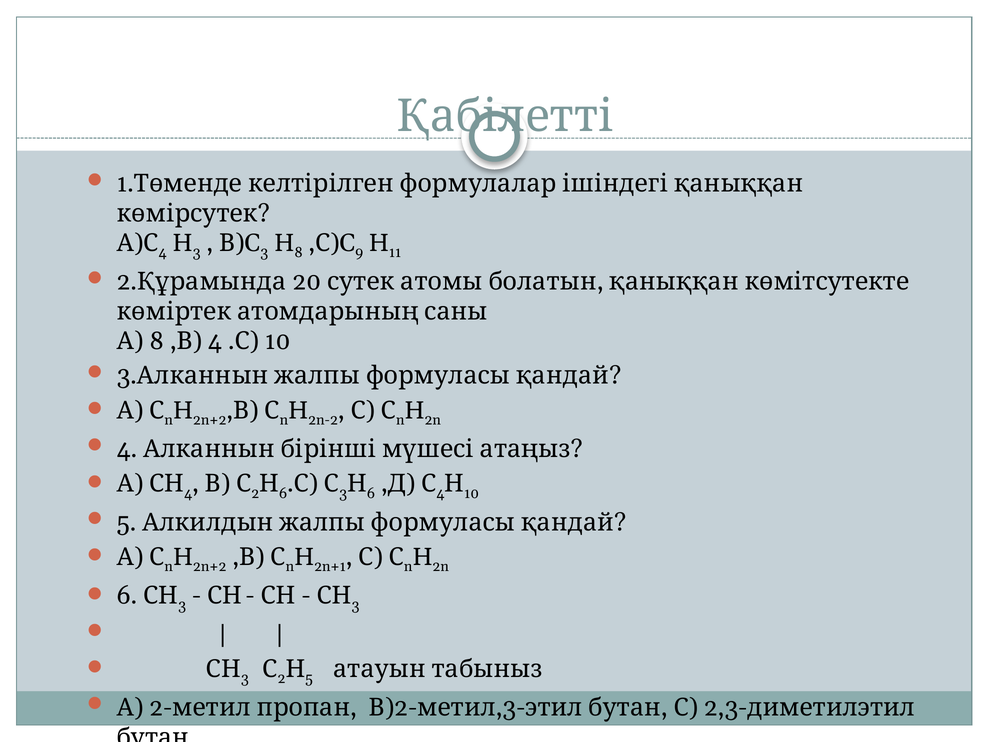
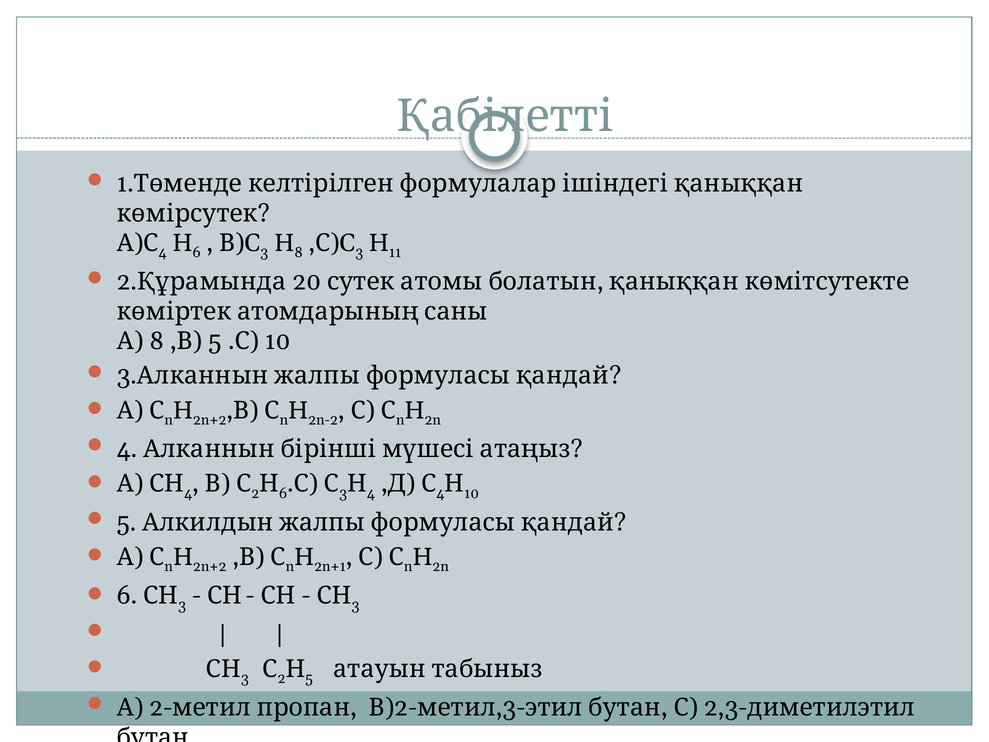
3: 3 -> 6 (197, 253)
9: 9 -> 3 (359, 253)
4: 4 -> 5 (215, 341)
6: 6 -> 4 (371, 493)
